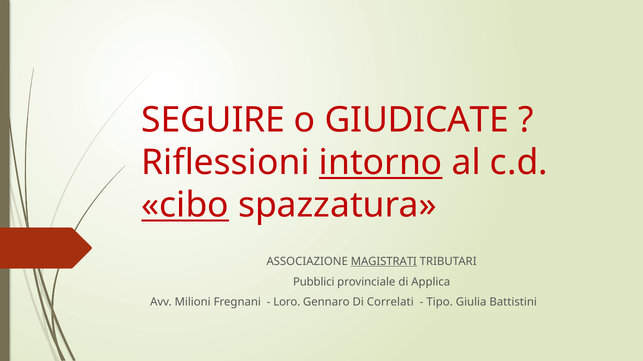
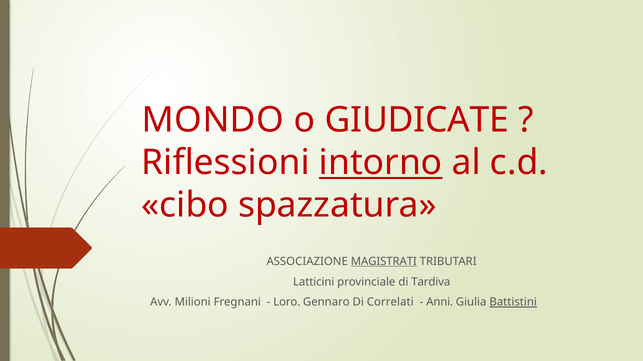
SEGUIRE: SEGUIRE -> MONDO (213, 120)
cibo underline: present -> none (185, 206)
Pubblici: Pubblici -> Latticini (314, 282)
Applica: Applica -> Tardiva (431, 282)
Tipo: Tipo -> Anni (440, 303)
Battistini underline: none -> present (513, 303)
